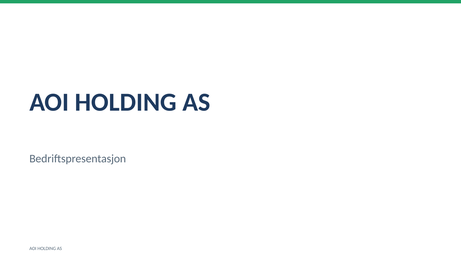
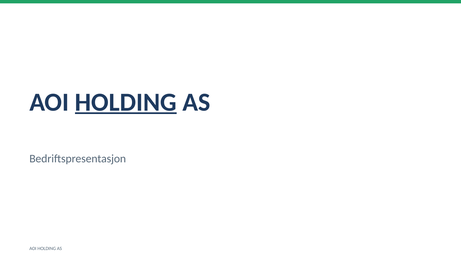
HOLDING underline: none -> present (126, 102)
